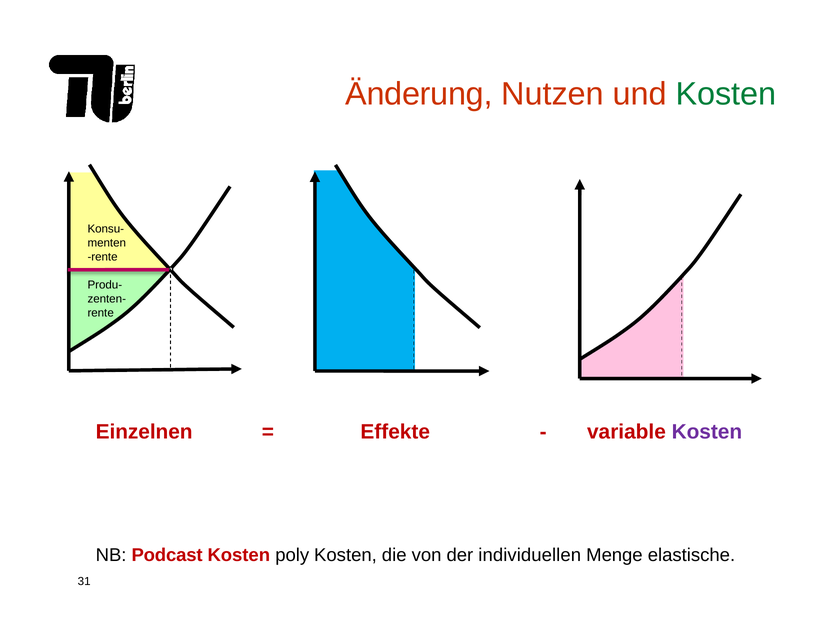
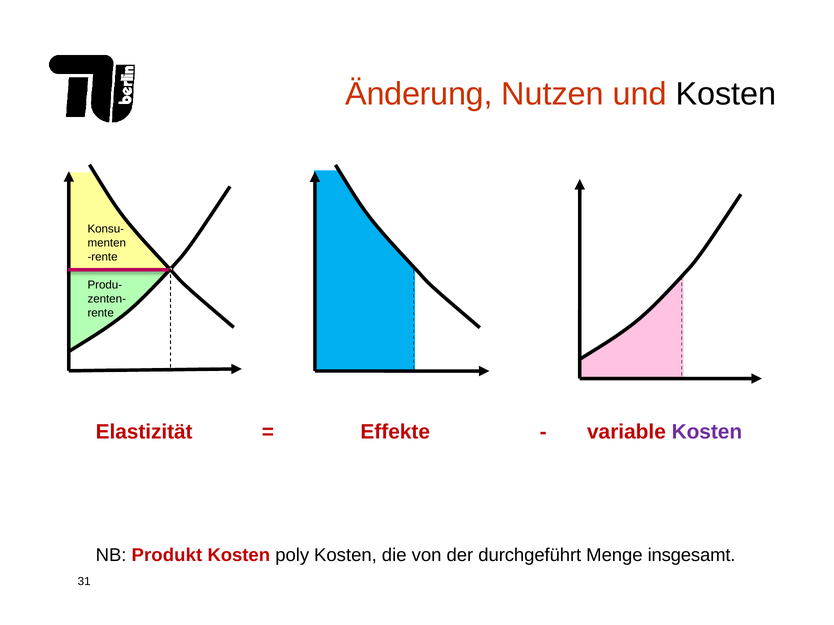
Kosten colour: green -> black (726, 94)
Einzelnen: Einzelnen -> Elastizität (144, 432)
Podcast: Podcast -> Produkt (167, 556)
individuellen: individuellen -> durchgeführt (530, 556)
elastische: elastische -> insgesamt (692, 556)
